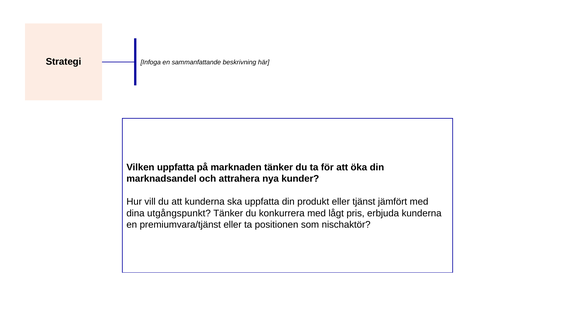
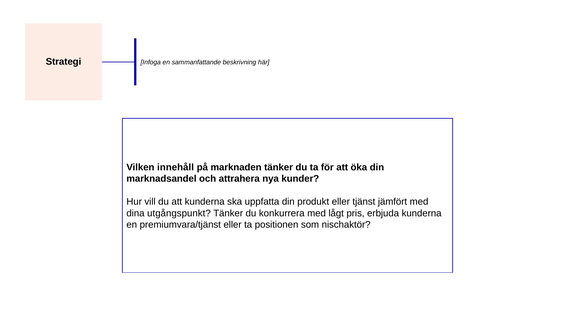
Vilken uppfatta: uppfatta -> innehåll (176, 168)
